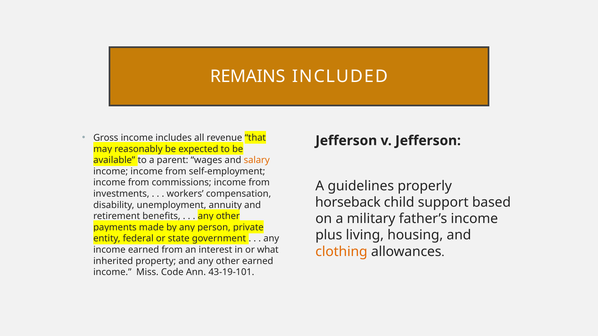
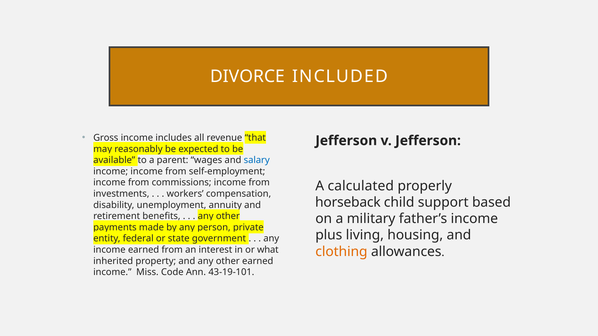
REMAINS: REMAINS -> DIVORCE (248, 76)
salary colour: orange -> blue (257, 160)
guidelines: guidelines -> calculated (361, 186)
